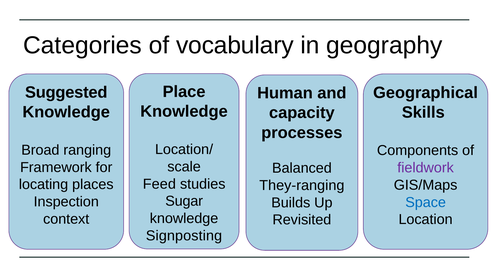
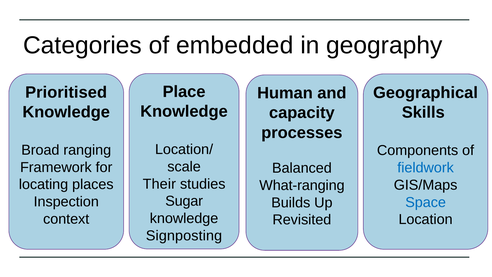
vocabulary: vocabulary -> embedded (235, 45)
Suggested: Suggested -> Prioritised (66, 92)
fieldwork colour: purple -> blue (426, 168)
Feed: Feed -> Their (159, 184)
They-ranging: They-ranging -> What-ranging (302, 185)
